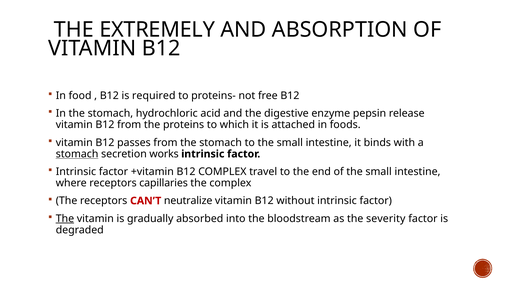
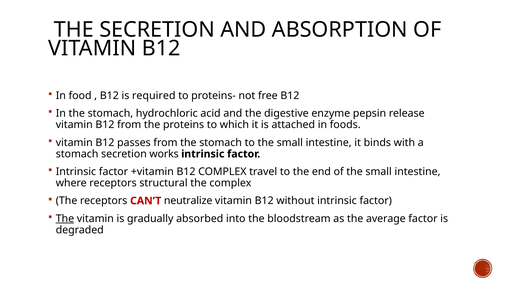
THE EXTREMELY: EXTREMELY -> SECRETION (157, 30)
stomach underline: present -> none (77, 154)
capillaries: capillaries -> structural (163, 183)
severity: severity -> average (386, 218)
